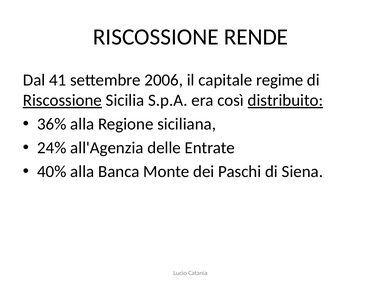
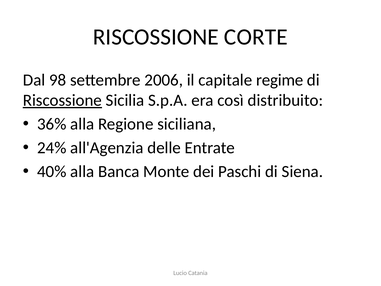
RENDE: RENDE -> CORTE (256, 37)
41: 41 -> 98 (58, 80)
distribuito underline: present -> none (285, 100)
